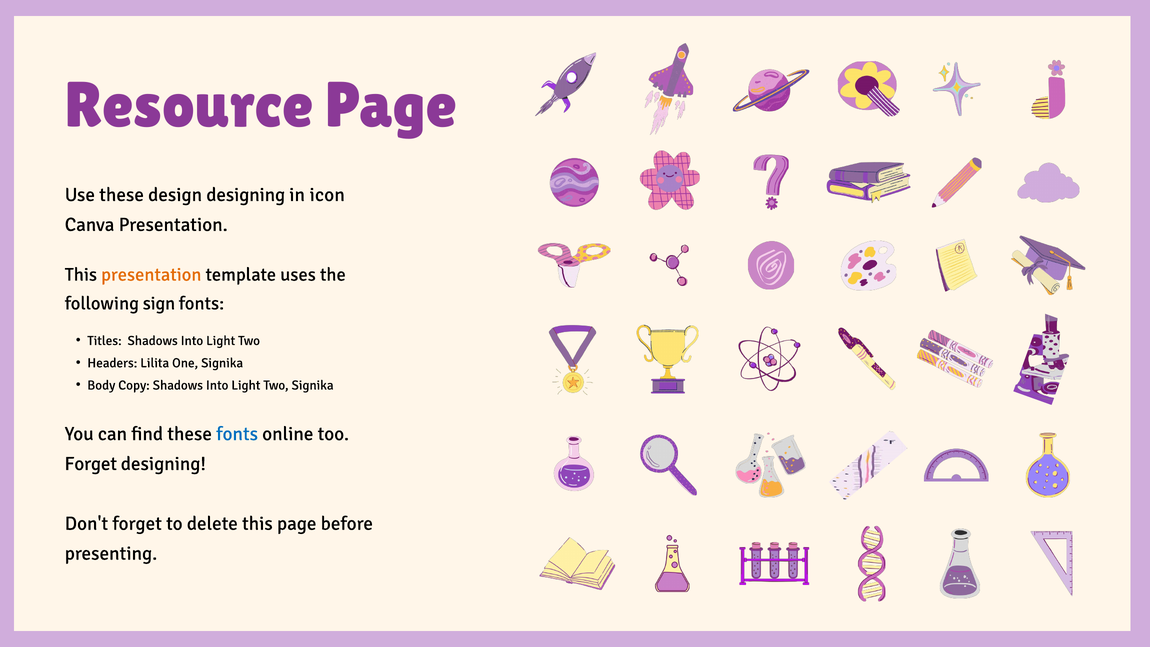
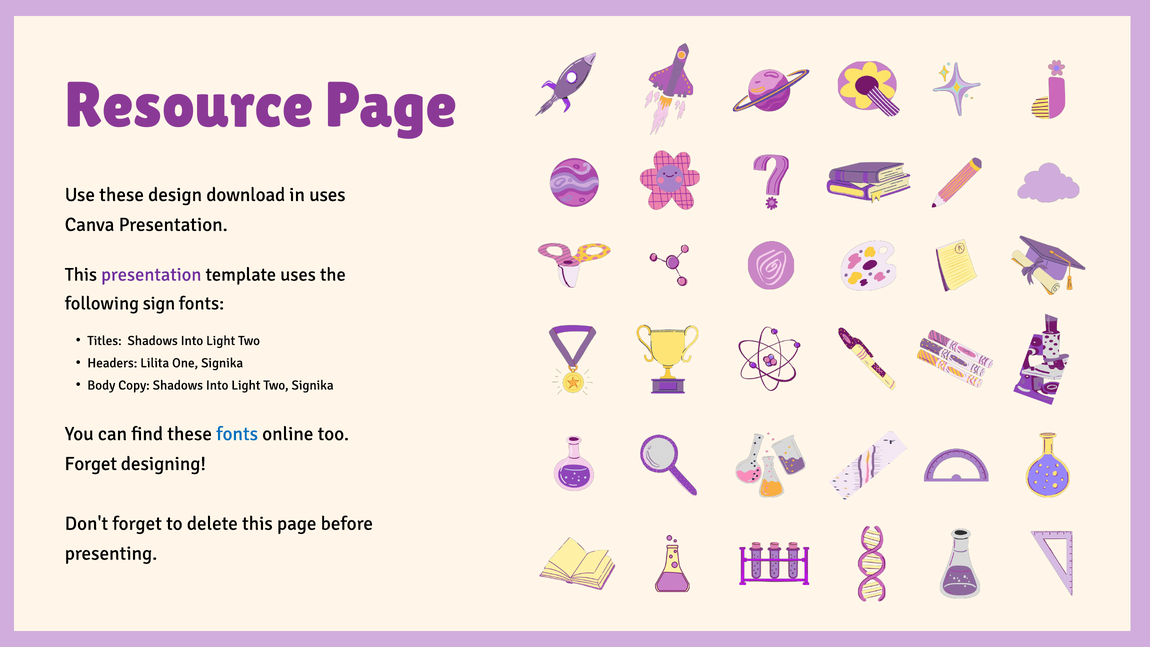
design designing: designing -> download (246, 195)
in icon: icon -> uses (327, 195)
presentation colour: orange -> purple (151, 275)
